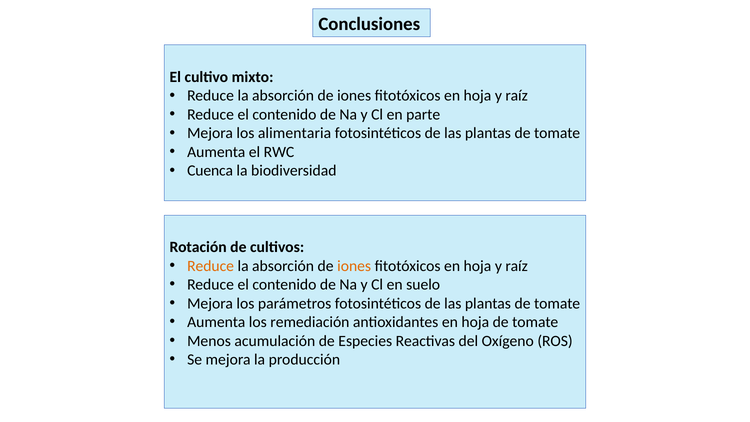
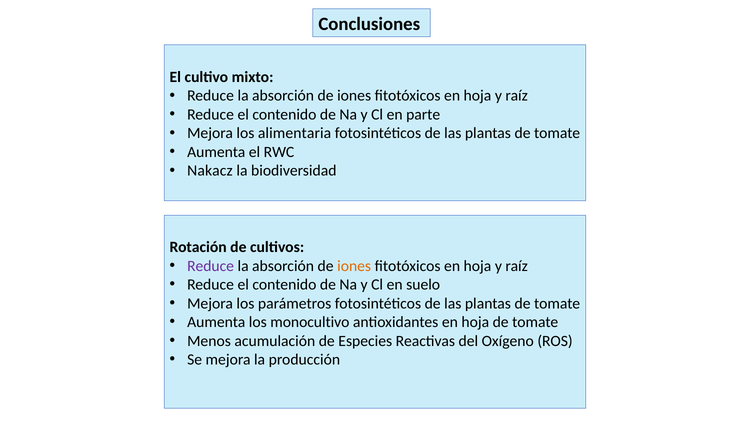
Cuenca: Cuenca -> Nakacz (210, 171)
Reduce colour: orange -> purple (211, 266)
remediación: remediación -> monocultivo (310, 322)
